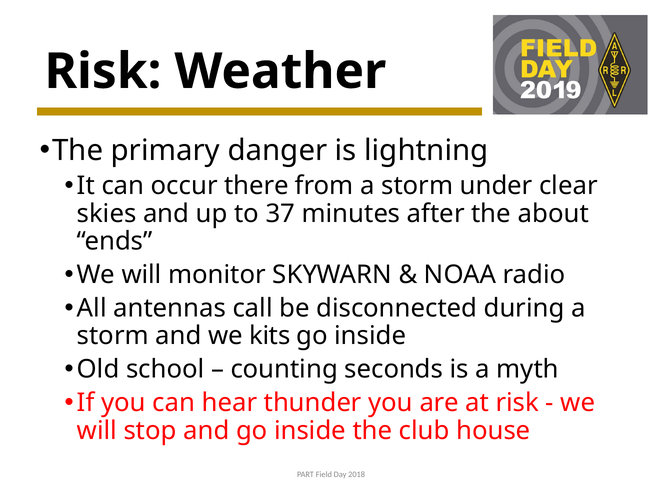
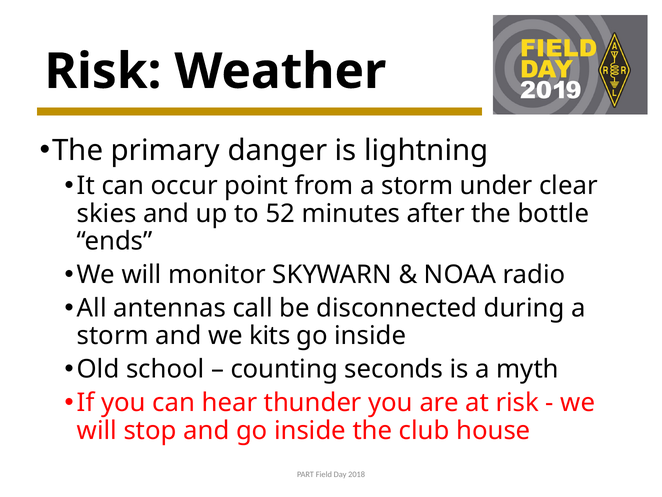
there: there -> point (256, 185)
37: 37 -> 52 (280, 213)
about: about -> bottle (553, 213)
